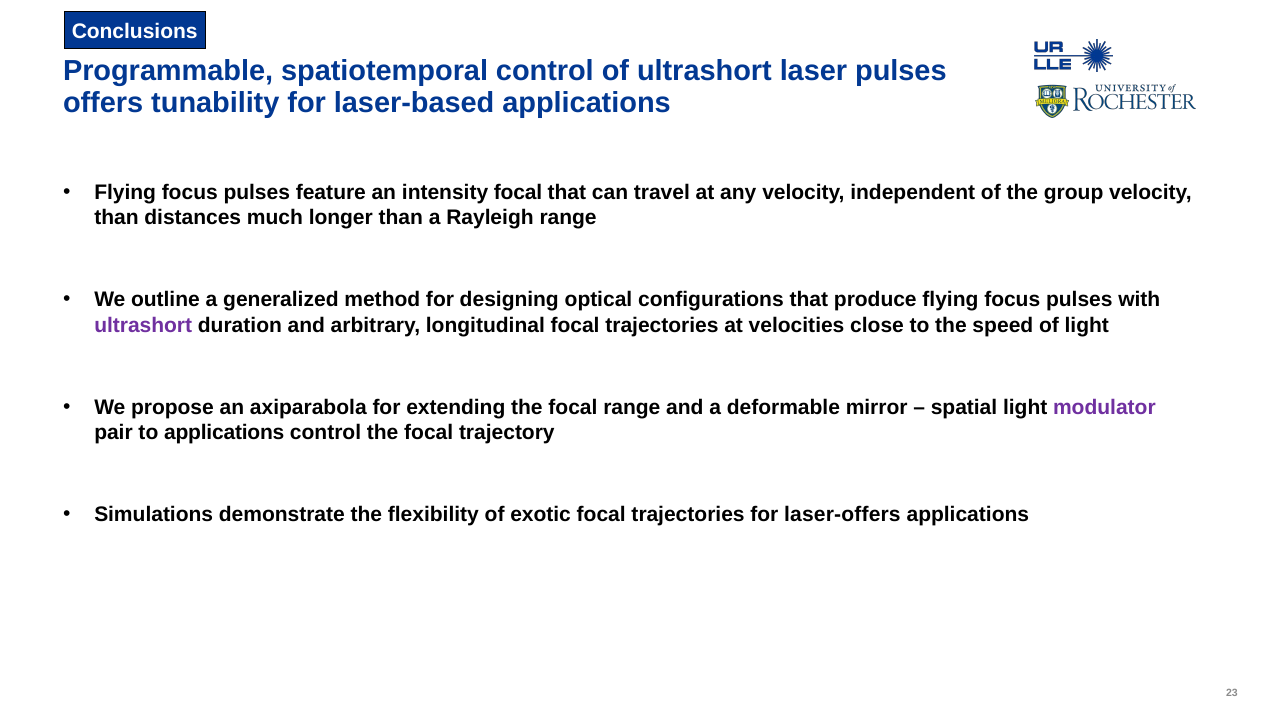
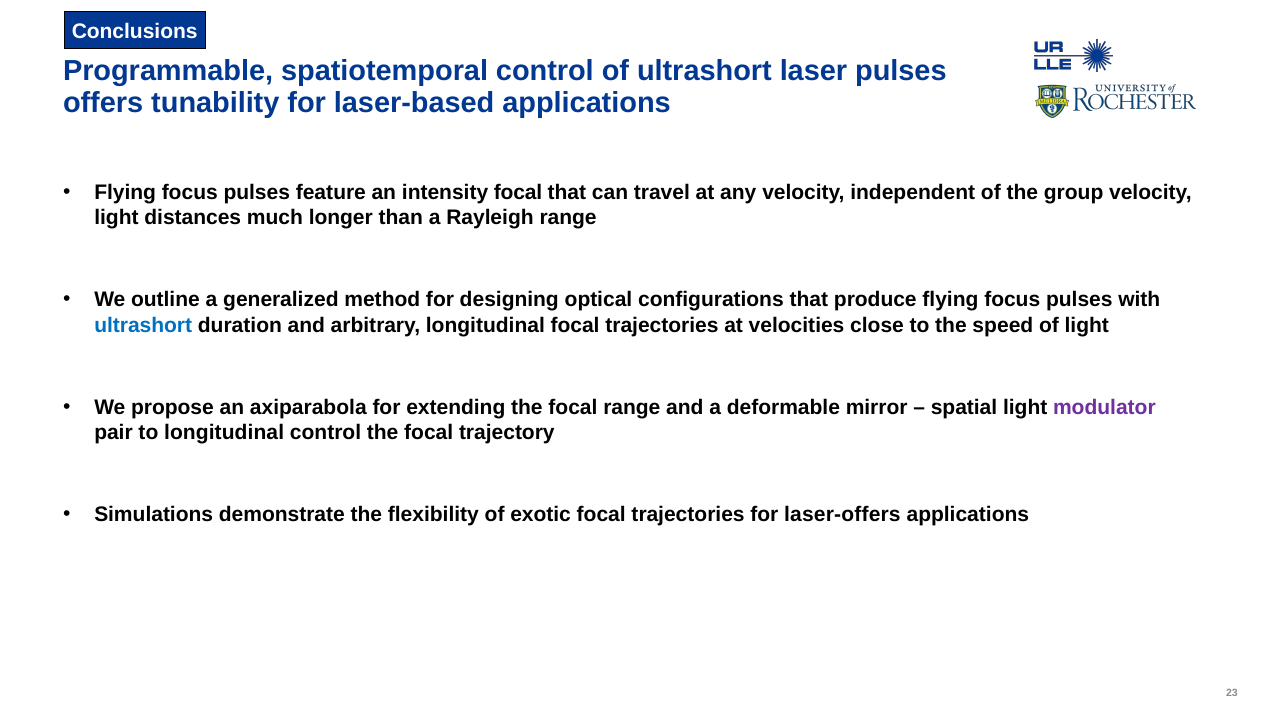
than: than -> light (116, 218)
ultrashort colour: purple -> blue (143, 325)
to applications: applications -> longitudinal (224, 432)
